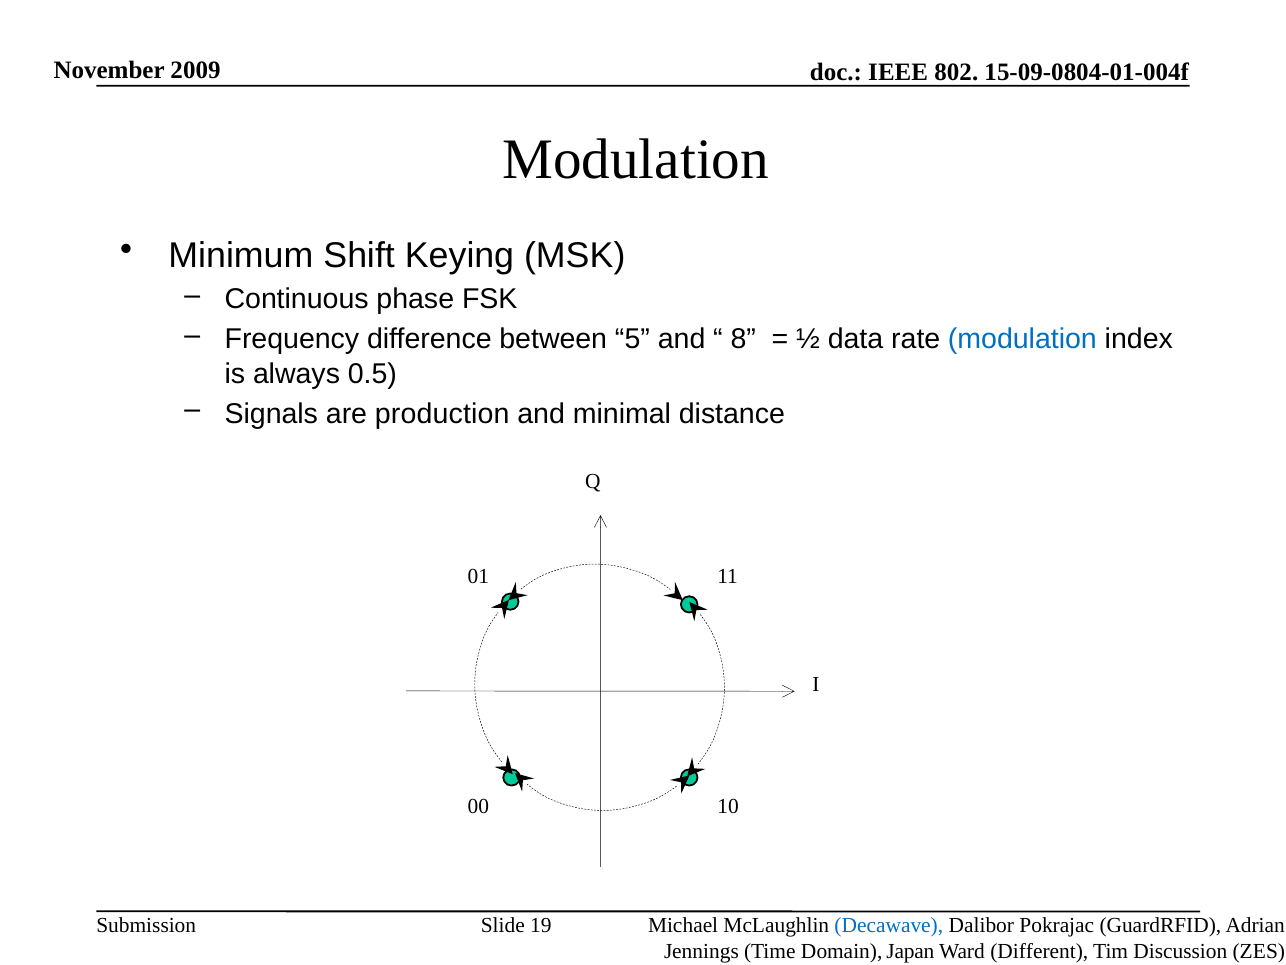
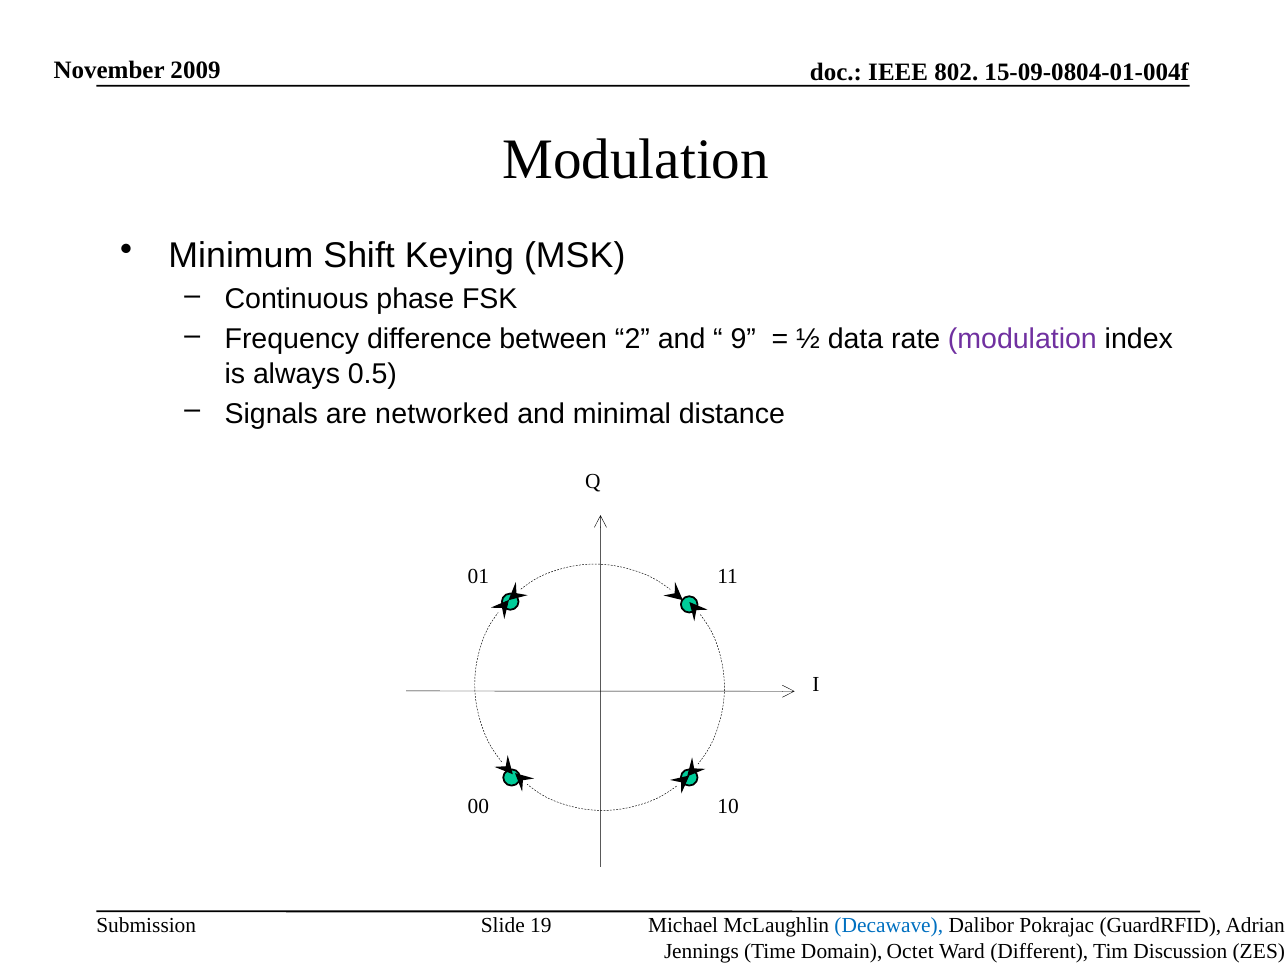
5: 5 -> 2 (632, 339)
8: 8 -> 9 (743, 339)
modulation colour: blue -> purple (1022, 339)
production: production -> networked (442, 414)
Japan: Japan -> Octet (910, 951)
